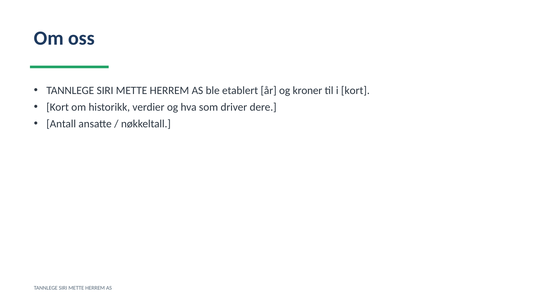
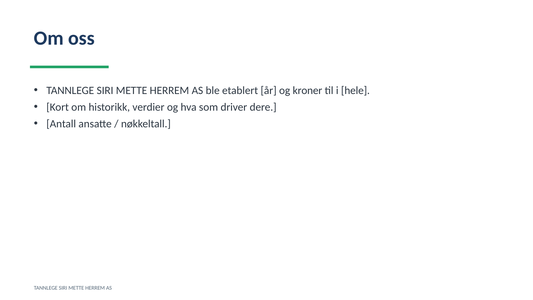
i kort: kort -> hele (355, 90)
